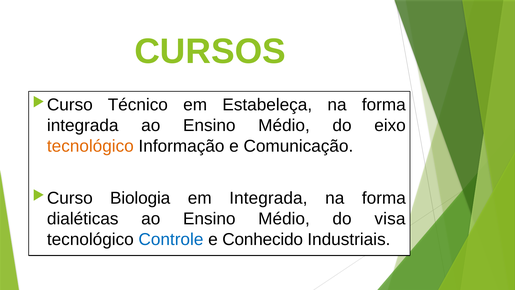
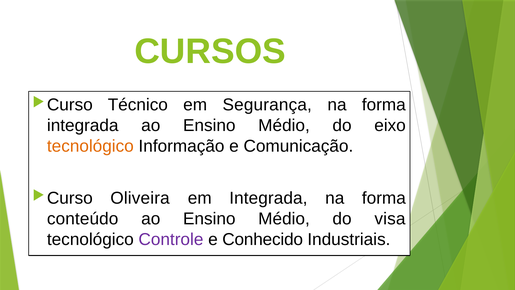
Estabeleça: Estabeleça -> Segurança (267, 105)
Biologia: Biologia -> Oliveira (140, 198)
dialéticas: dialéticas -> conteúdo (83, 219)
Controle colour: blue -> purple (171, 239)
